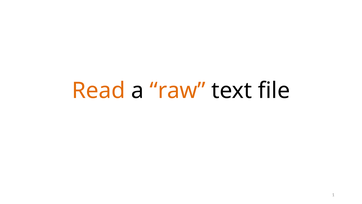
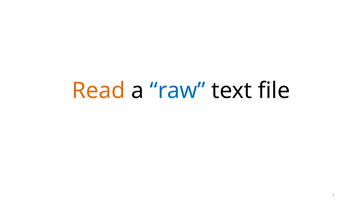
raw colour: orange -> blue (178, 90)
